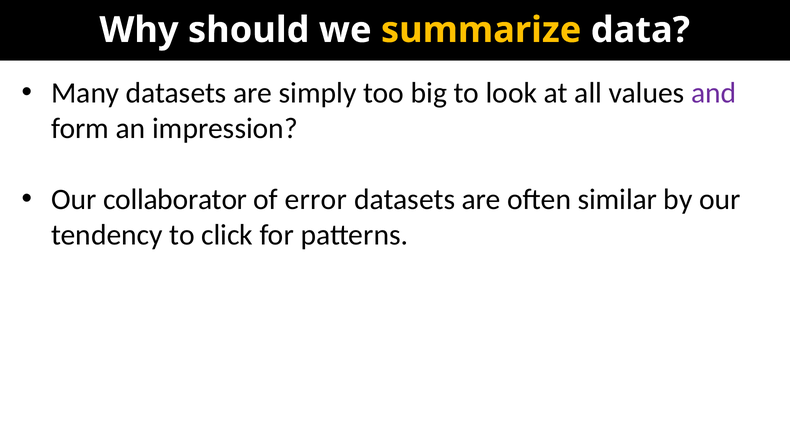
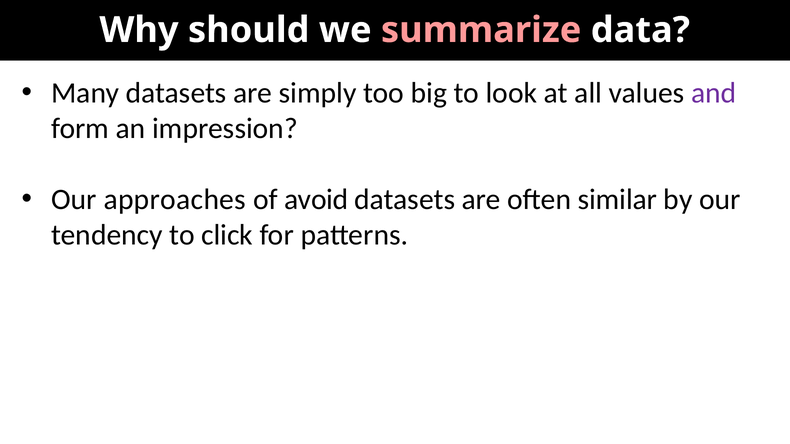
summarize colour: yellow -> pink (481, 30)
collaborator: collaborator -> approaches (175, 200)
error: error -> avoid (316, 200)
